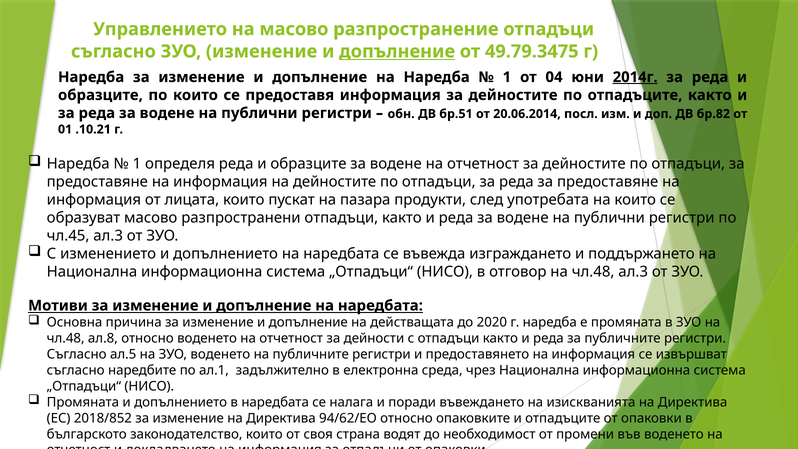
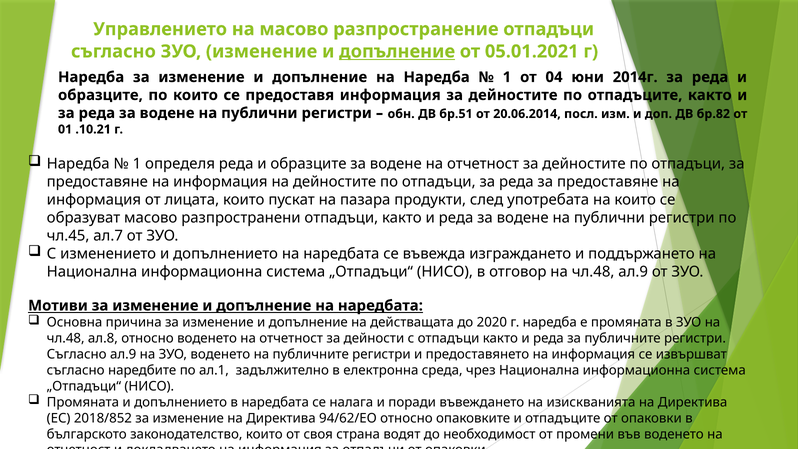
49.79.3475: 49.79.3475 -> 05.01.2021 (532, 51)
2014г underline: present -> none (635, 77)
чл.45 ал.3: ал.3 -> ал.7 (108, 236)
чл.48 ал.3: ал.3 -> ал.9 (633, 272)
Съгласно ал.5: ал.5 -> ал.9 (123, 354)
